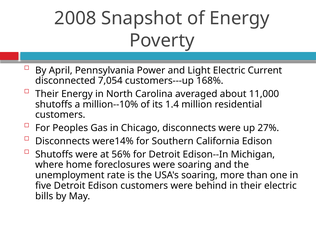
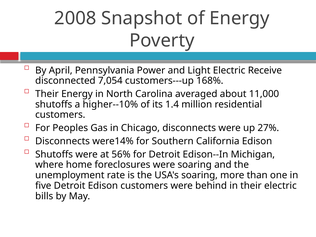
Current: Current -> Receive (265, 70)
million--10%: million--10% -> higher--10% (110, 104)
